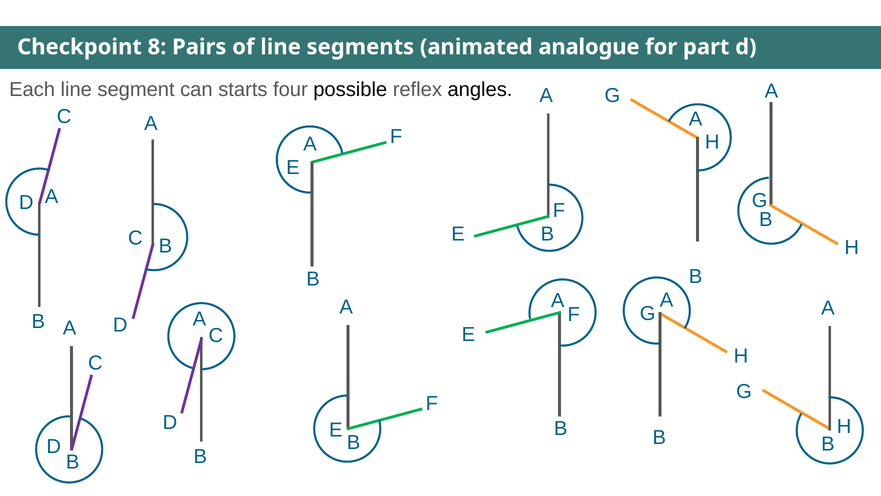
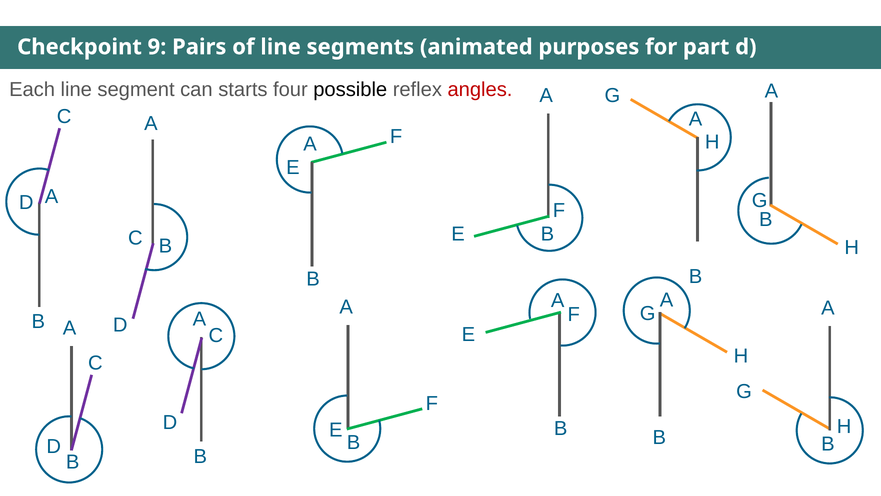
8: 8 -> 9 (157, 47)
analogue: analogue -> purposes (589, 47)
angles colour: black -> red (480, 90)
